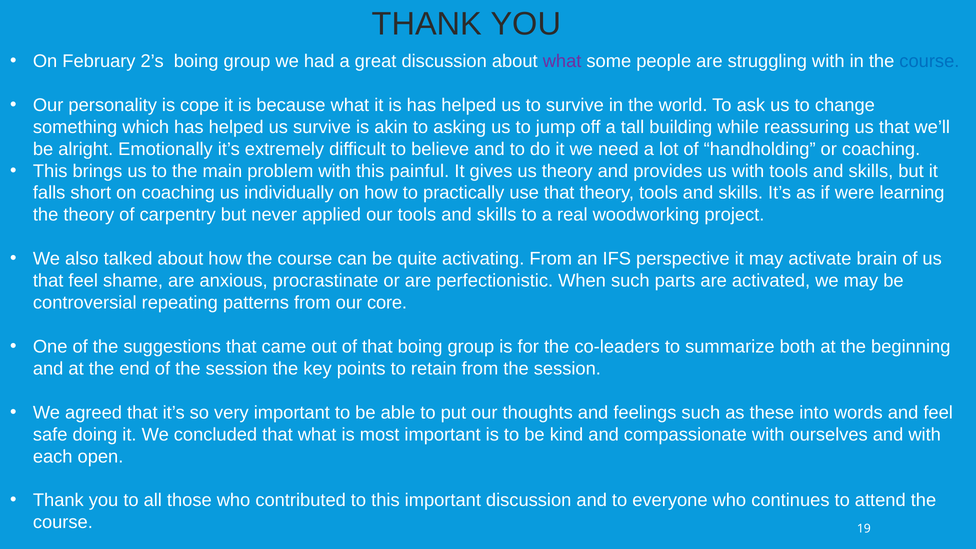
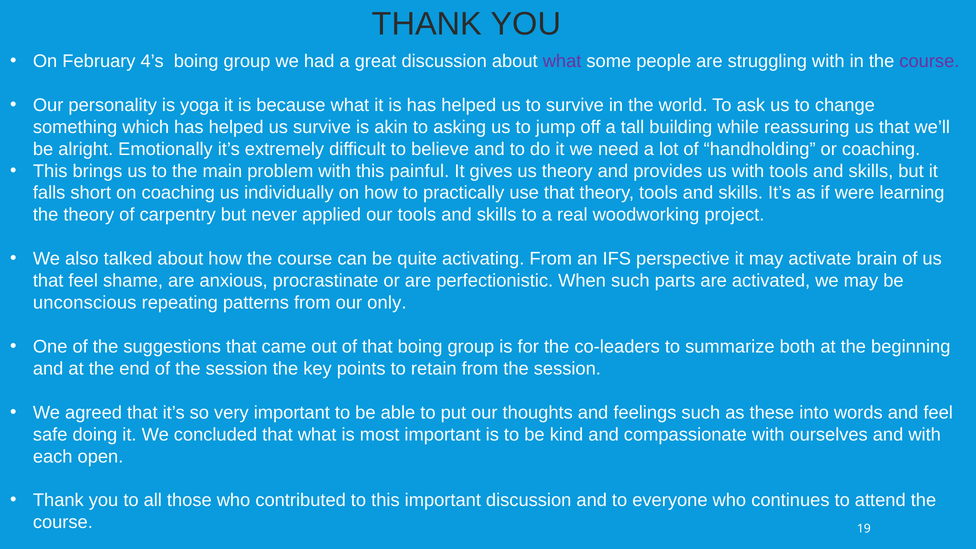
2’s: 2’s -> 4’s (152, 61)
course colour: blue -> purple (929, 61)
cope: cope -> yoga (200, 105)
controversial: controversial -> unconscious (85, 303)
core: core -> only (387, 303)
